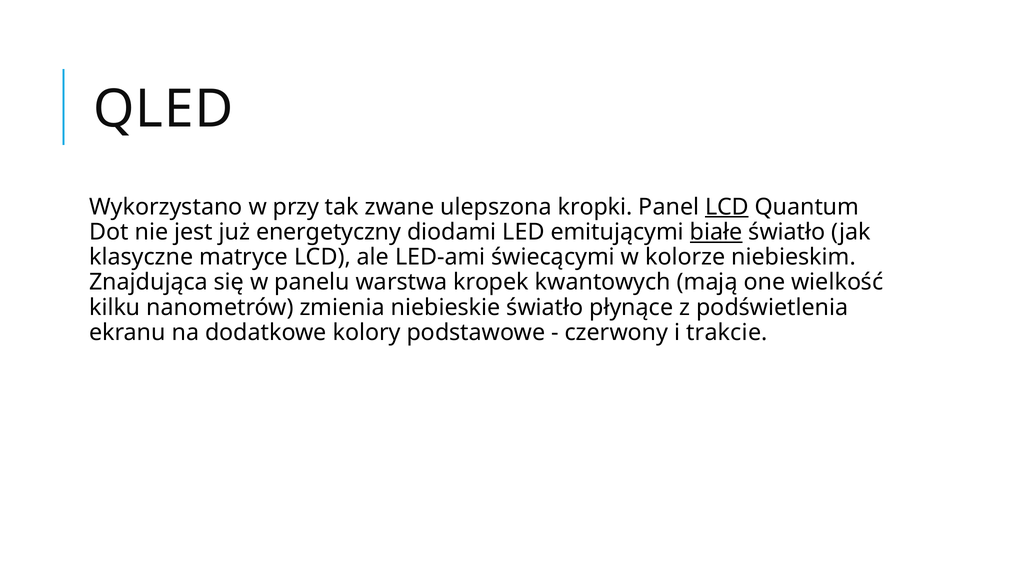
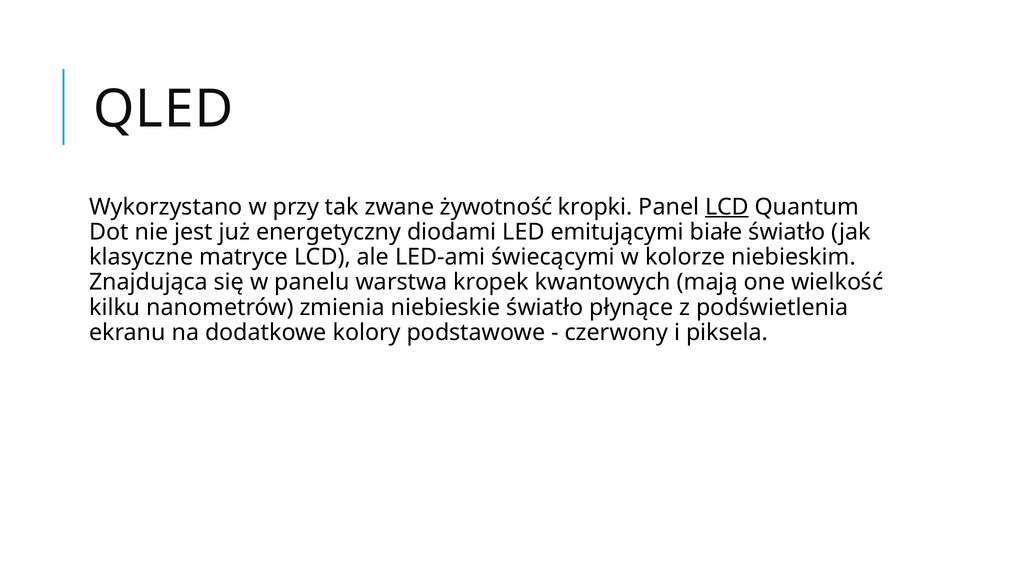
ulepszona: ulepszona -> żywotność (496, 207)
białe underline: present -> none (716, 232)
trakcie: trakcie -> piksela (727, 333)
